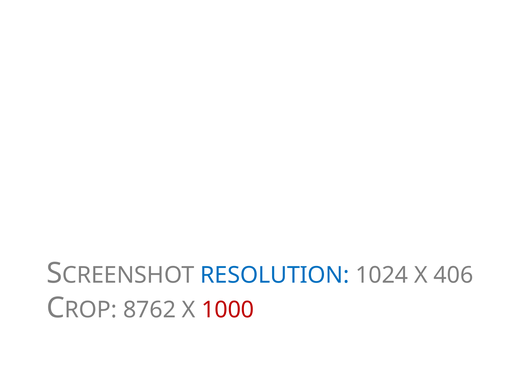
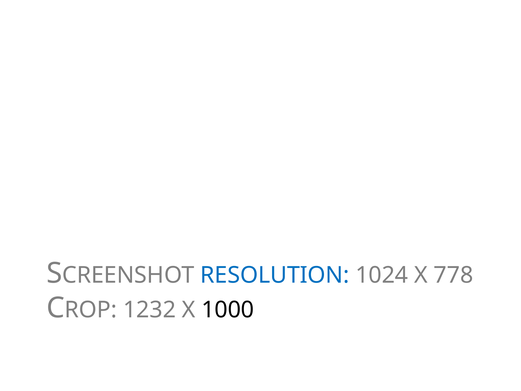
406: 406 -> 778 (453, 275)
8762: 8762 -> 1232 (150, 310)
1000 colour: red -> black (228, 310)
